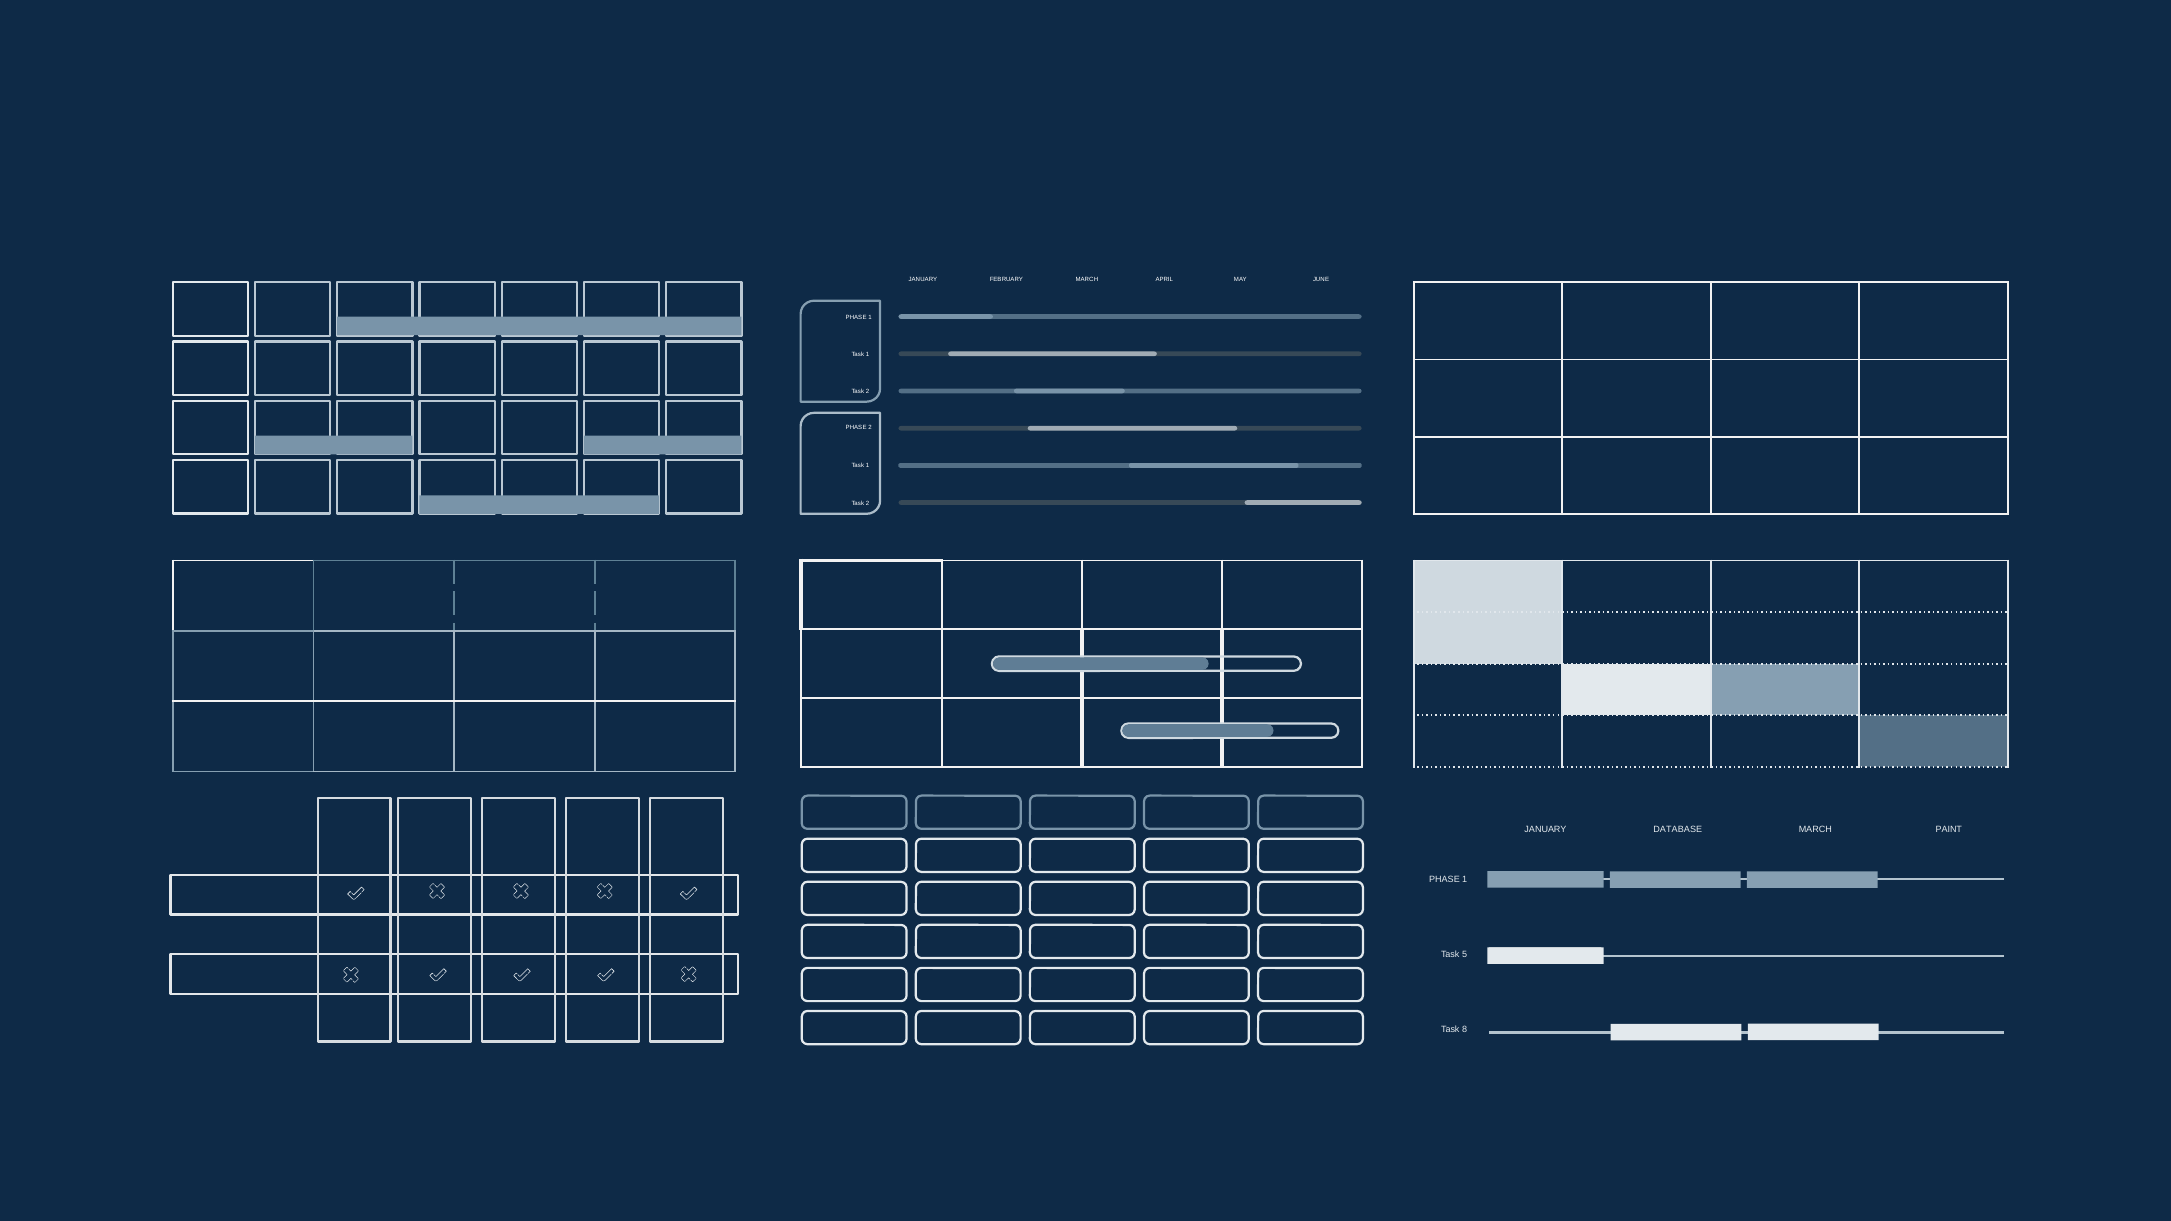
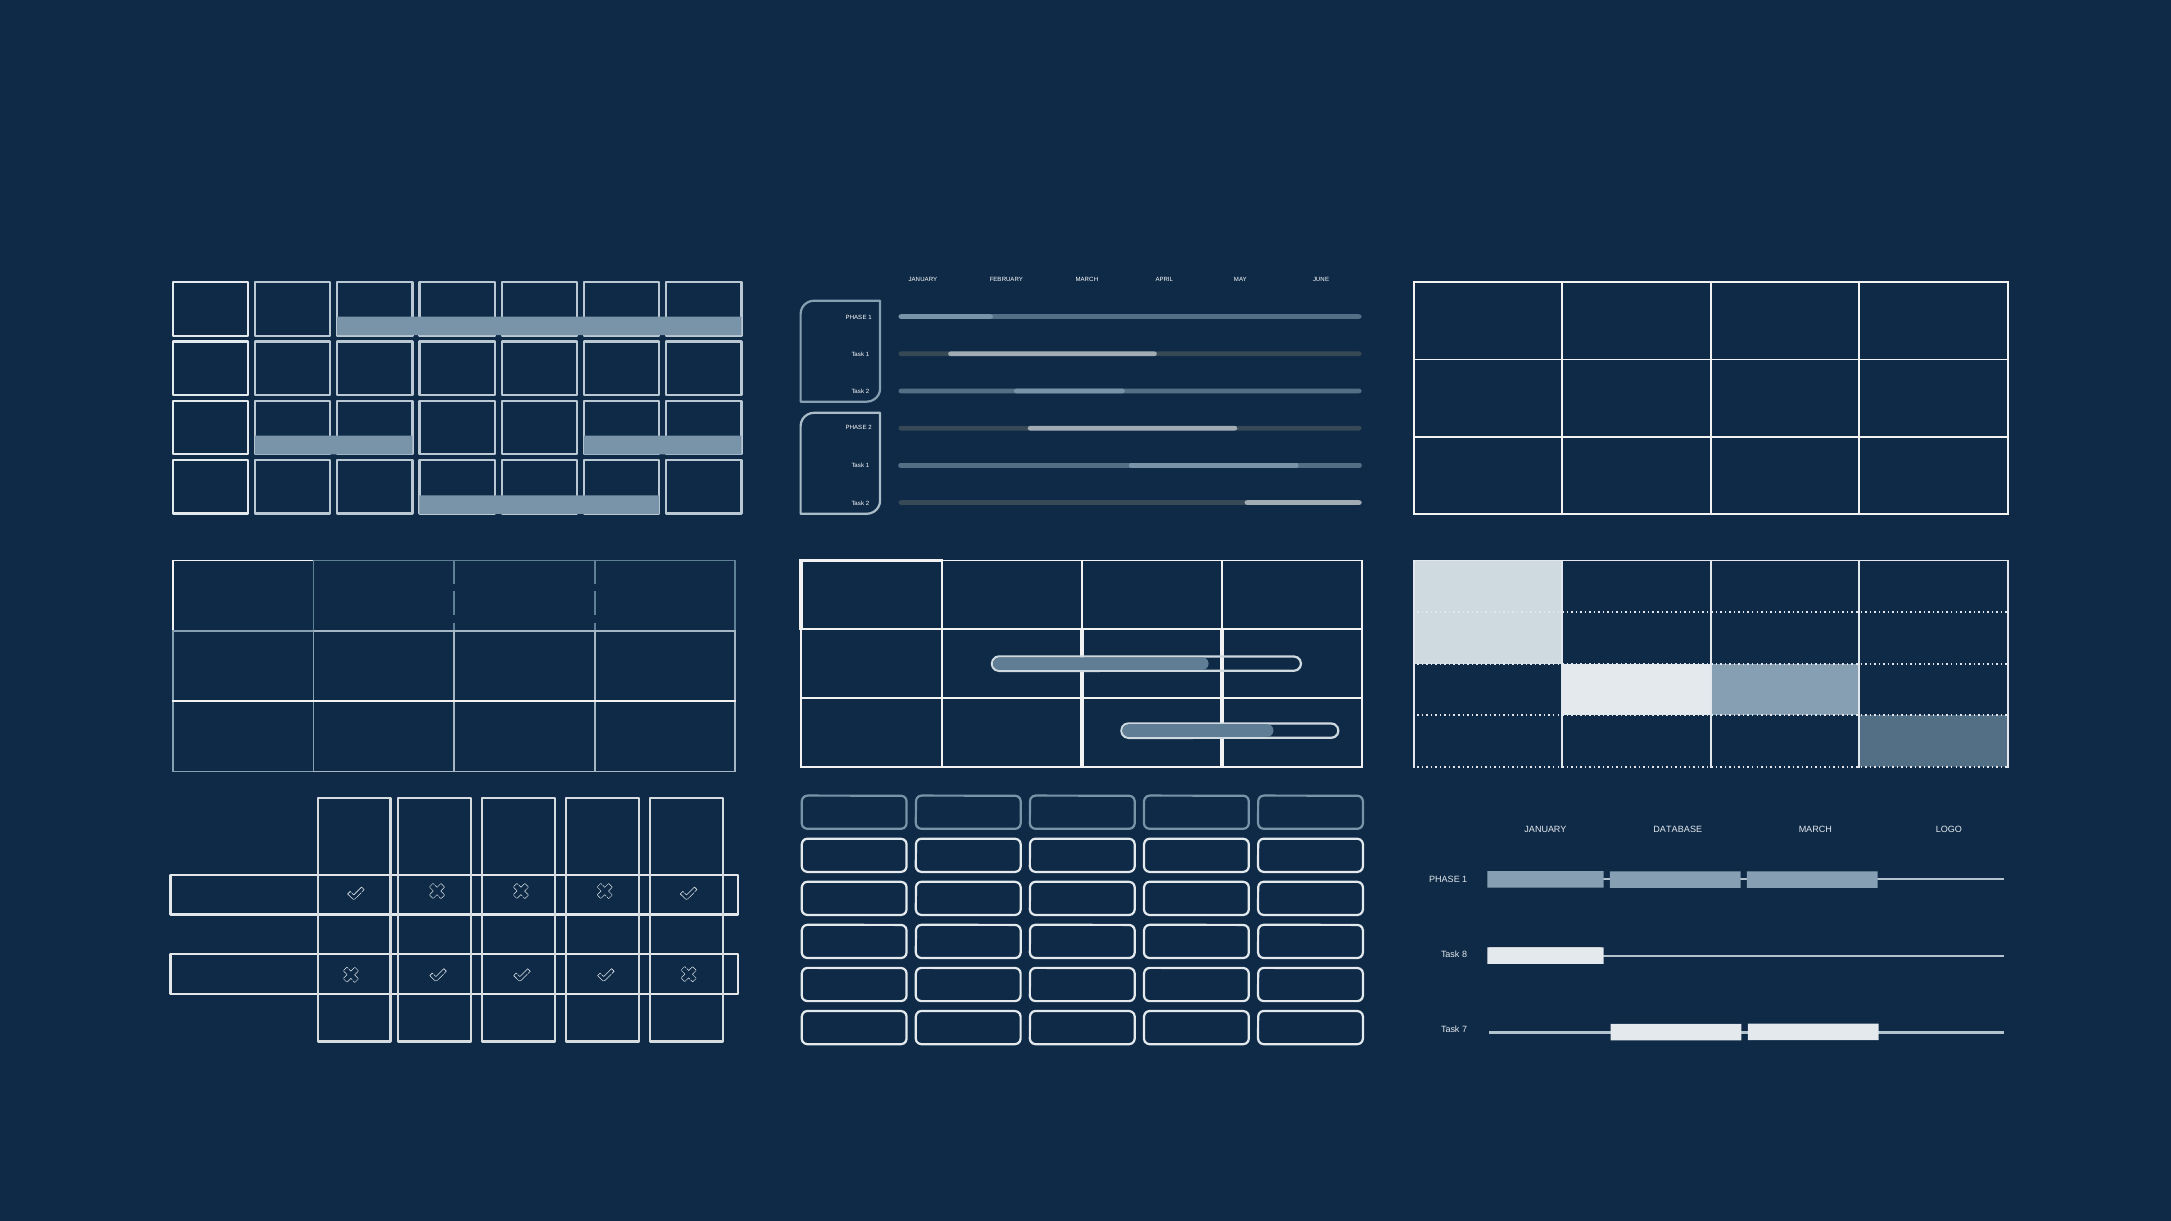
PAINT: PAINT -> LOGO (1949, 830)
5: 5 -> 8 (1465, 955)
8: 8 -> 7 (1465, 1030)
